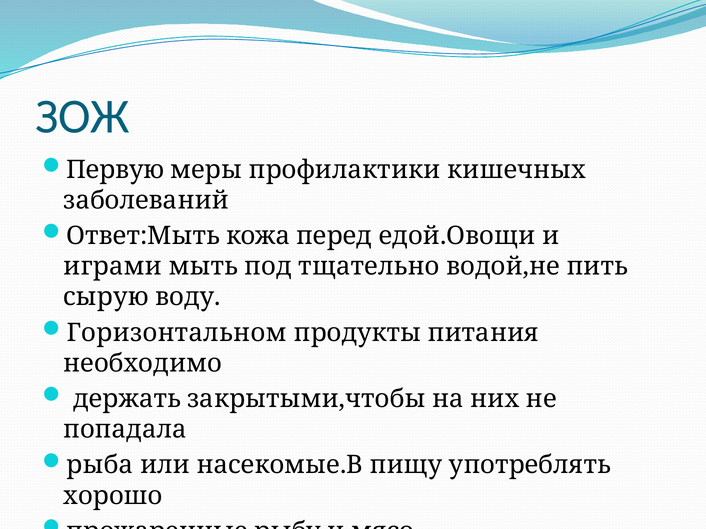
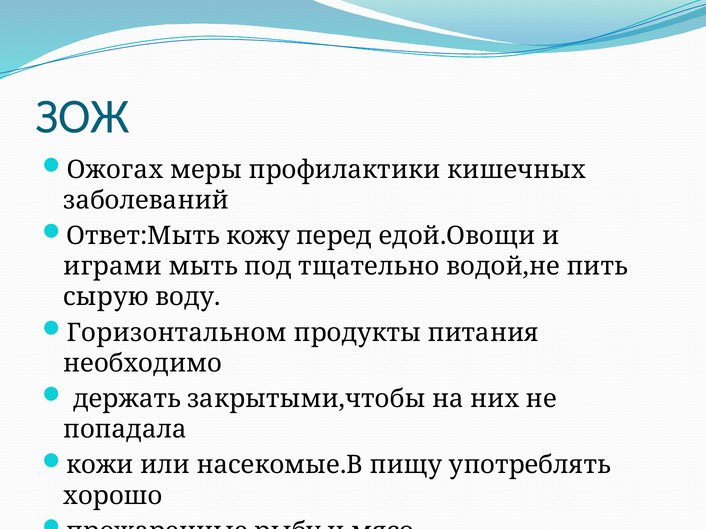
Первую: Первую -> Ожогах (115, 170)
кожа: кожа -> кожу (258, 236)
рыба: рыба -> кожи (100, 465)
